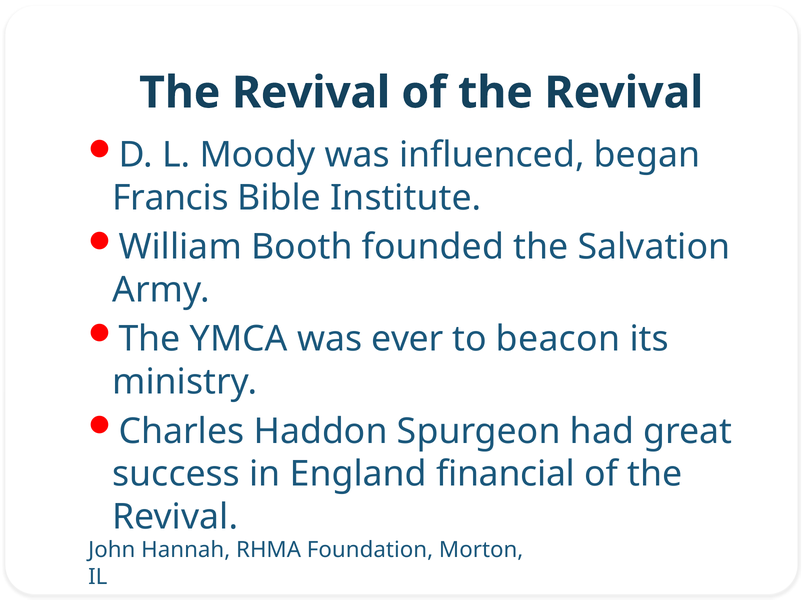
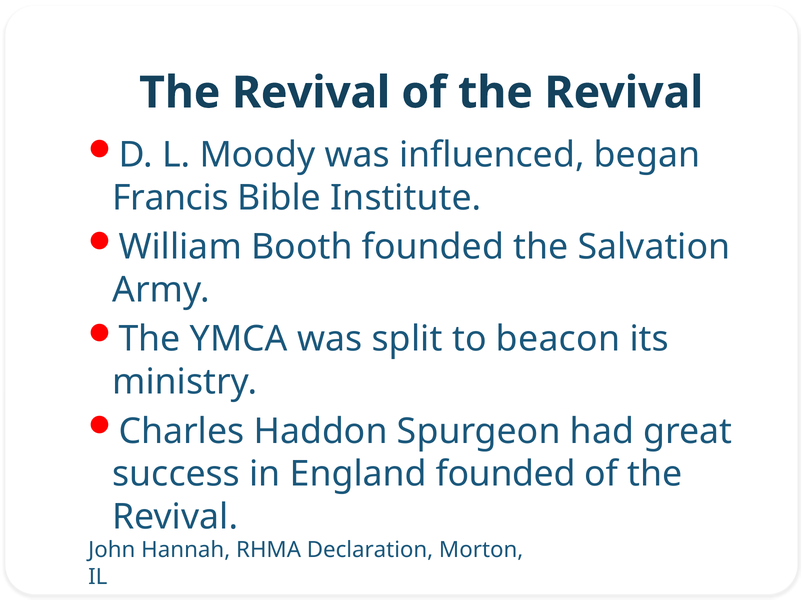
ever: ever -> split (407, 339)
England financial: financial -> founded (506, 474)
Foundation: Foundation -> Declaration (370, 550)
